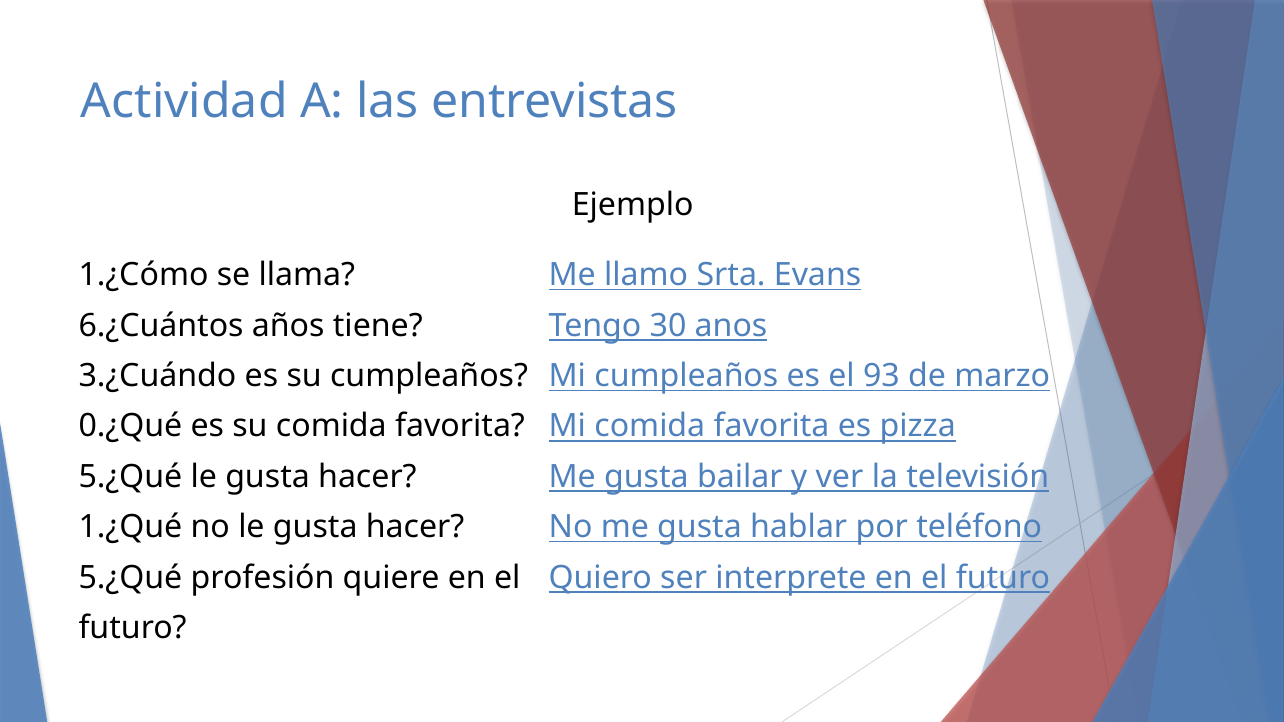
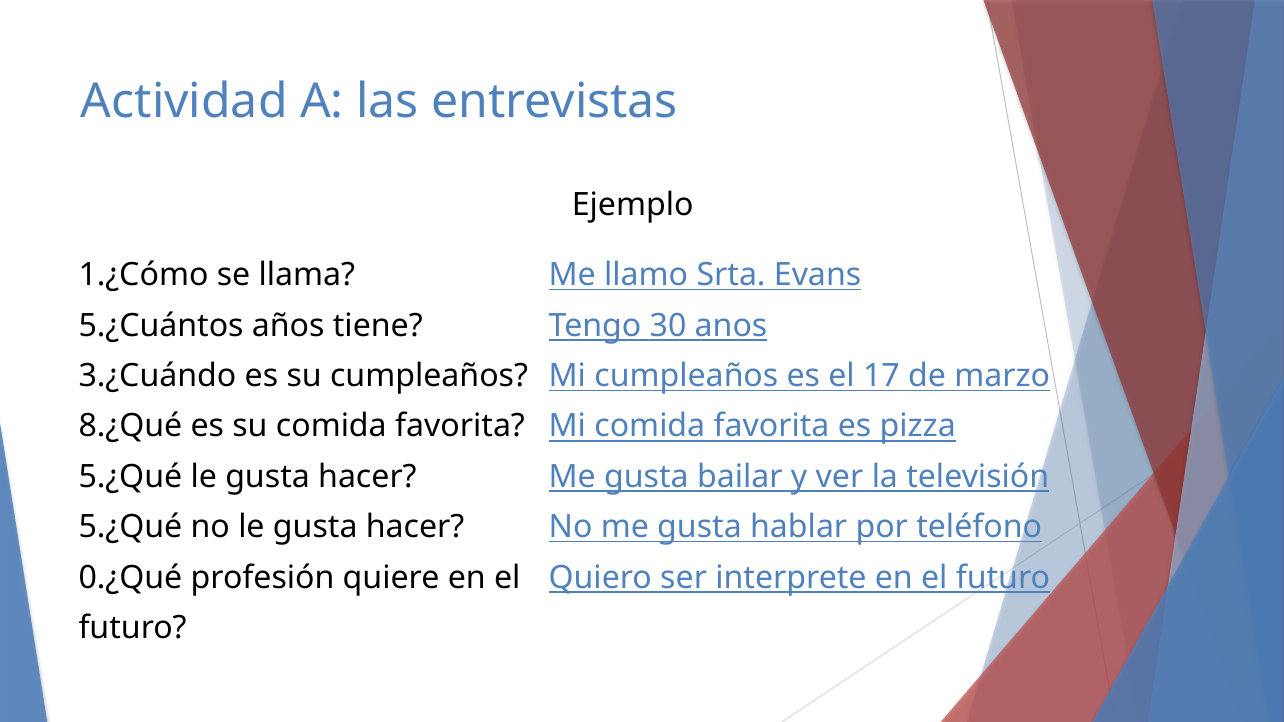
6.¿Cuántos: 6.¿Cuántos -> 5.¿Cuántos (161, 326)
93: 93 -> 17 (881, 376)
0.¿Qué: 0.¿Qué -> 8.¿Qué (130, 426)
1.¿Qué: 1.¿Qué -> 5.¿Qué (130, 527)
5.¿Qué: 5.¿Qué -> 0.¿Qué (130, 578)
